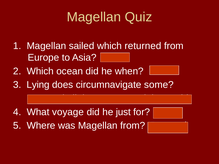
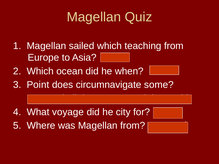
returned: returned -> teaching (143, 46)
Lying: Lying -> Point (38, 85)
just: just -> city (123, 112)
